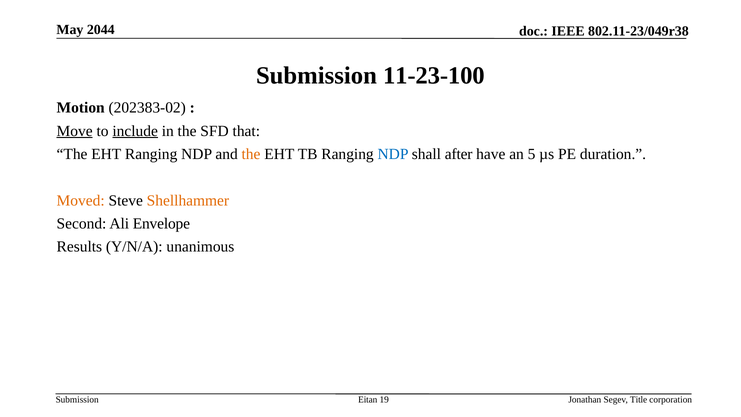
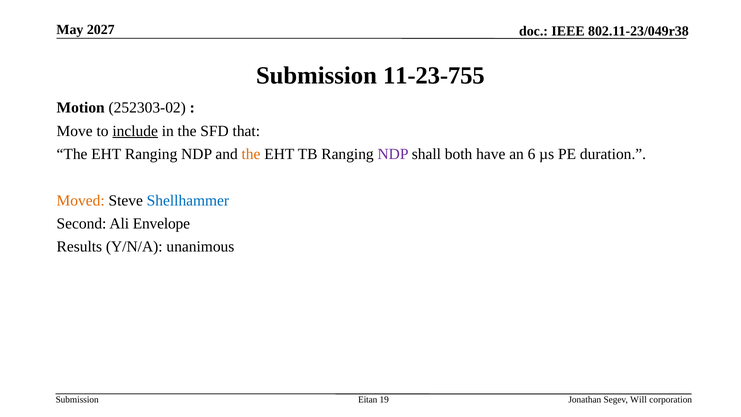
2044: 2044 -> 2027 (101, 29)
11-23-100: 11-23-100 -> 11-23-755 (434, 76)
202383-02: 202383-02 -> 252303-02 (147, 108)
Move underline: present -> none (75, 131)
NDP colour: blue -> purple (393, 154)
after: after -> both (459, 154)
5: 5 -> 6 (532, 154)
Shellhammer colour: orange -> blue (188, 200)
Title: Title -> Will (639, 400)
